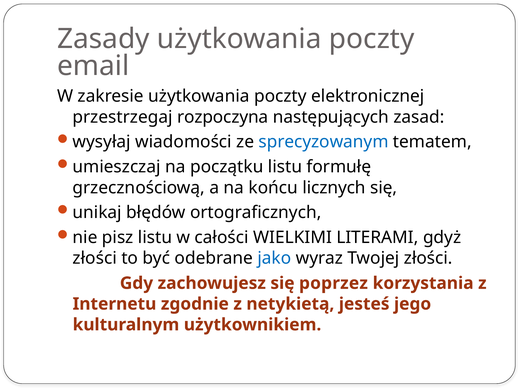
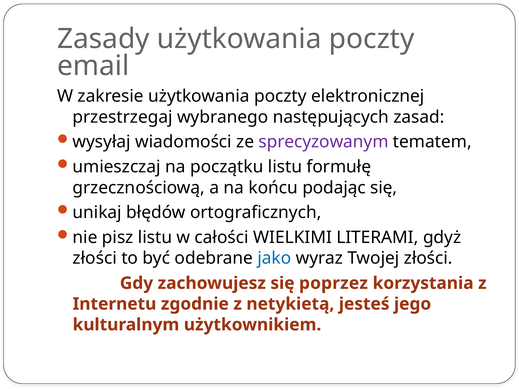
rozpoczyna: rozpoczyna -> wybranego (223, 117)
sprecyzowanym colour: blue -> purple (324, 142)
licznych: licznych -> podając (334, 188)
